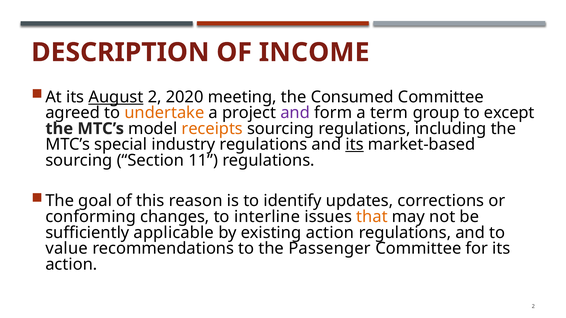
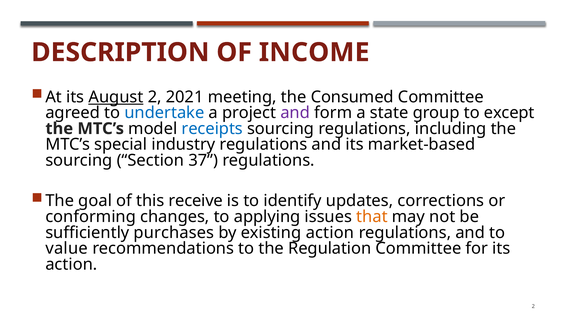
2020: 2020 -> 2021 (185, 97)
undertake colour: orange -> blue (164, 113)
term: term -> state (389, 113)
receipts colour: orange -> blue (212, 129)
its underline: present -> none (355, 145)
11: 11 -> 37 (203, 160)
reason: reason -> receive (196, 201)
interline: interline -> applying (267, 217)
applicable: applicable -> purchases (174, 233)
Passenger: Passenger -> Regulation (330, 249)
